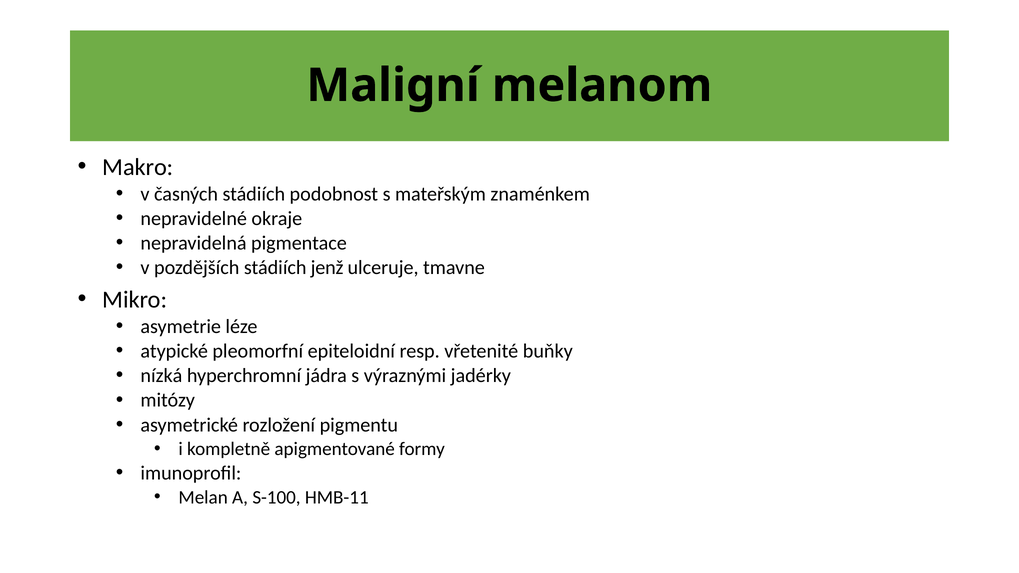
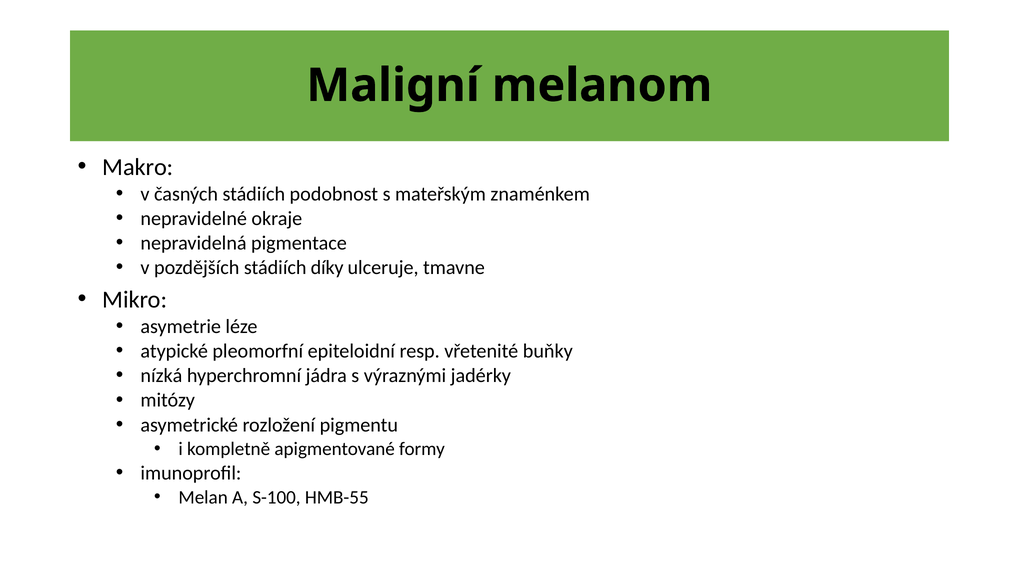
jenž: jenž -> díky (327, 268)
HMB-11: HMB-11 -> HMB-55 (337, 498)
